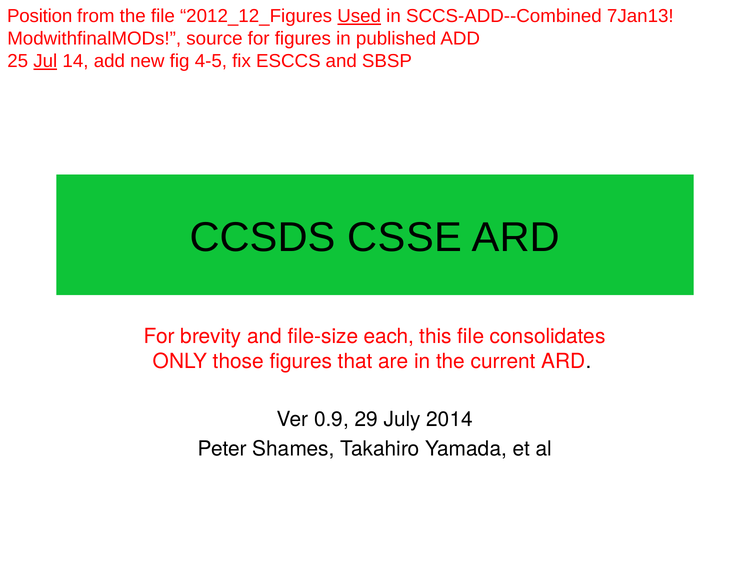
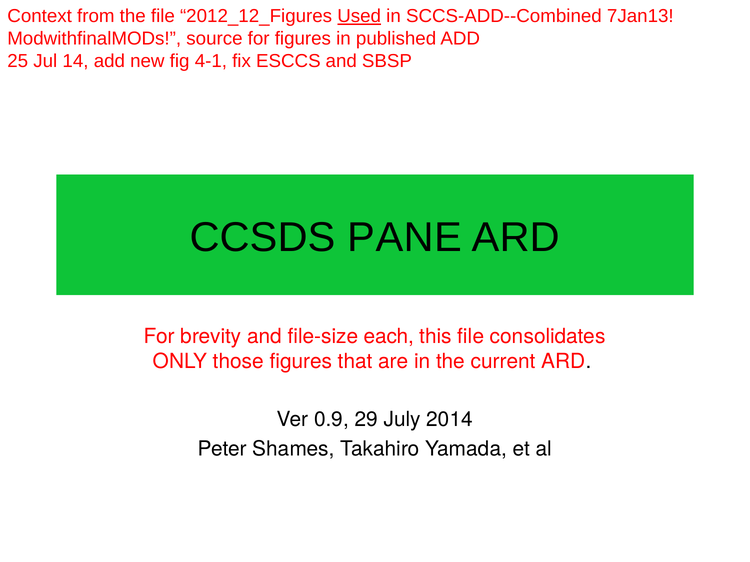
Position: Position -> Context (40, 16)
Jul underline: present -> none (45, 61)
4-5: 4-5 -> 4-1 (211, 61)
CSSE: CSSE -> PANE (405, 238)
